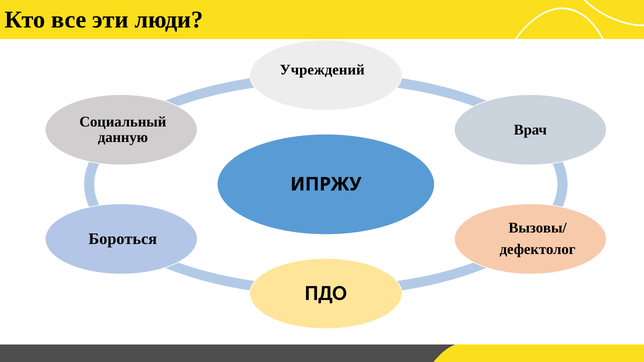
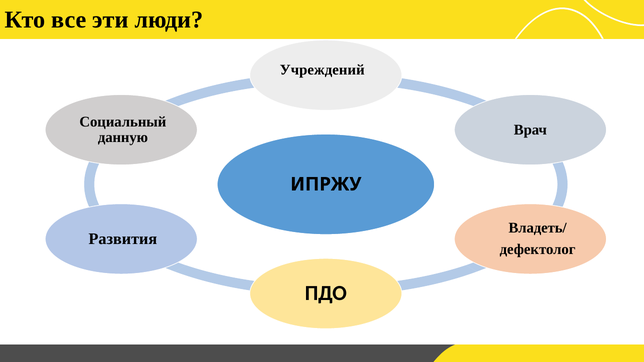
Вызовы/: Вызовы/ -> Владеть/ (538, 228)
Бороться: Бороться -> Развития (123, 239)
